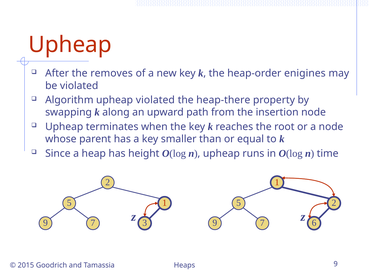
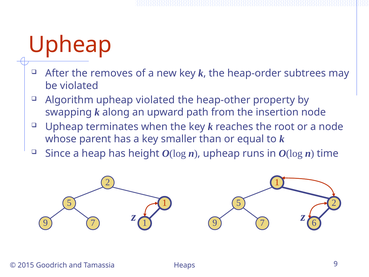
enigines: enigines -> subtrees (305, 73)
heap-there: heap-there -> heap-other (223, 100)
9 3: 3 -> 1 (145, 223)
